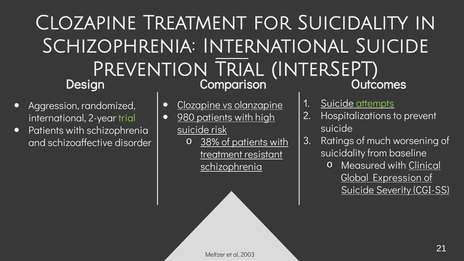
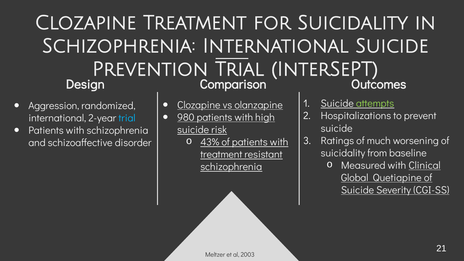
trial colour: light green -> light blue (127, 118)
38%: 38% -> 43% (210, 142)
Expression: Expression -> Quetiapine (397, 178)
